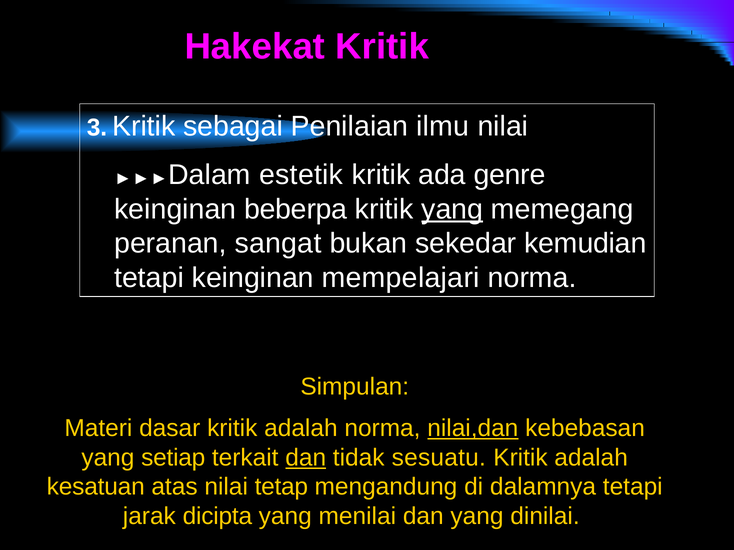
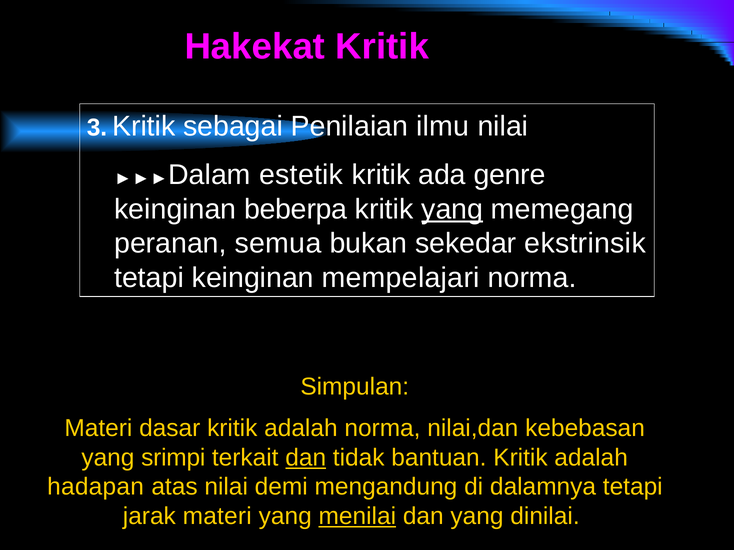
sangat: sangat -> semua (278, 244)
kemudian: kemudian -> ekstrinsik (585, 244)
nilai,dan underline: present -> none (473, 429)
setiap: setiap -> srimpi (173, 458)
sesuatu: sesuatu -> bantuan (439, 458)
kesatuan: kesatuan -> hadapan (96, 487)
tetap: tetap -> demi (281, 487)
jarak dicipta: dicipta -> materi (217, 517)
menilai underline: none -> present (357, 517)
